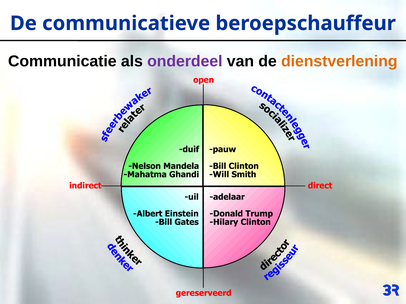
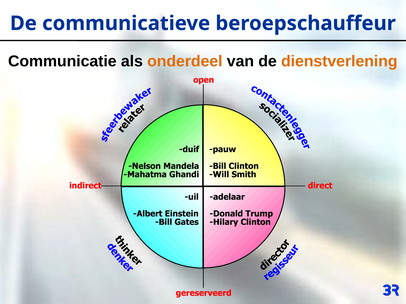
onderdeel colour: purple -> orange (185, 62)
